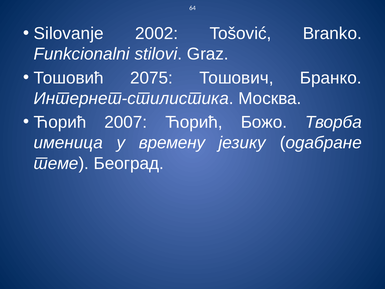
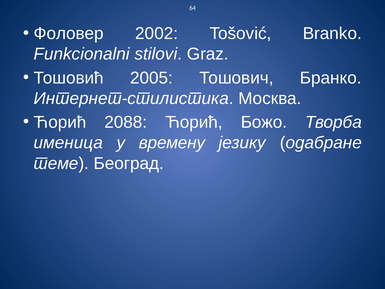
Silovanje: Silovanje -> Фоловер (69, 33)
2075: 2075 -> 2005 (152, 78)
2007: 2007 -> 2088 (126, 122)
